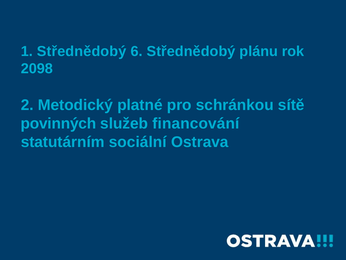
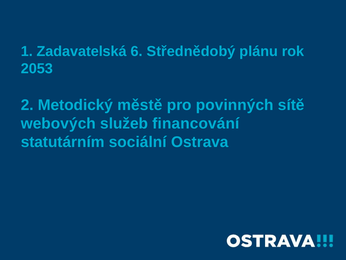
1 Střednědobý: Střednědobý -> Zadavatelská (82, 51)
2098: 2098 -> 2053 (37, 69)
platné: platné -> městě (140, 105)
schránkou: schránkou -> povinných (235, 105)
povinných: povinných -> webových (58, 123)
